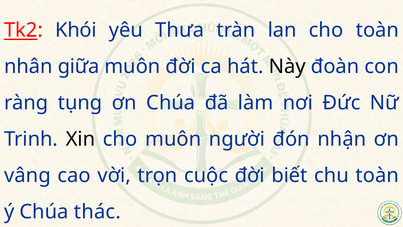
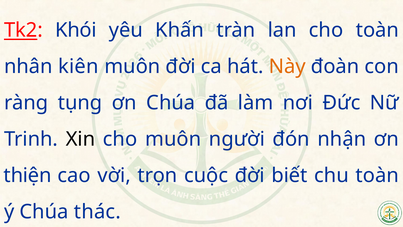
Thưa: Thưa -> Khấn (180, 30)
giữa: giữa -> kiên (78, 66)
Này colour: black -> orange (287, 66)
vâng: vâng -> thiện (28, 175)
